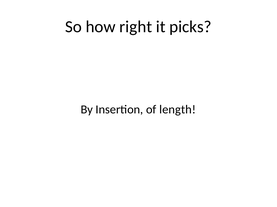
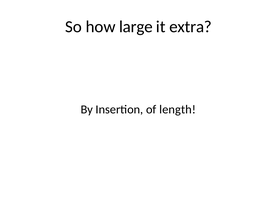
right: right -> large (136, 27)
picks: picks -> extra (191, 27)
